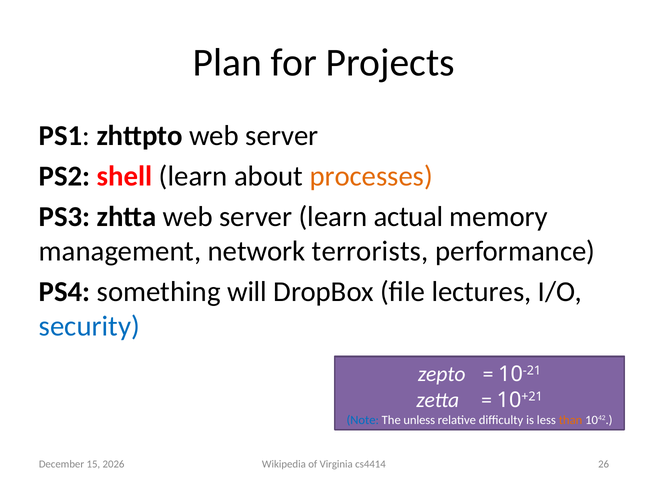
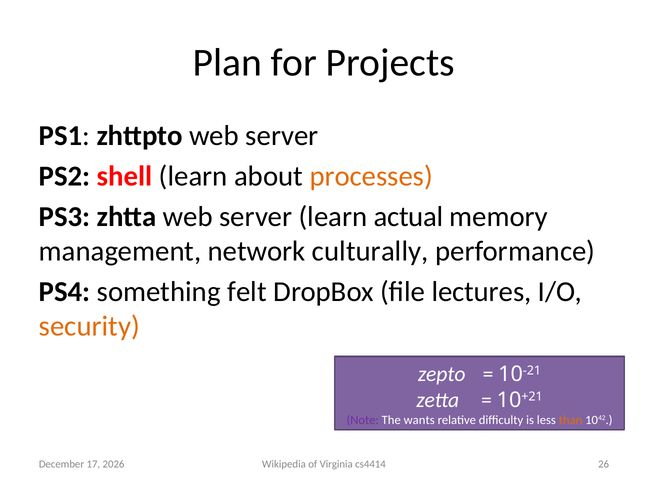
terrorists: terrorists -> culturally (370, 251)
will: will -> felt (247, 292)
security colour: blue -> orange (89, 326)
Note colour: blue -> purple (363, 420)
unless: unless -> wants (419, 420)
15: 15 -> 17 (93, 464)
